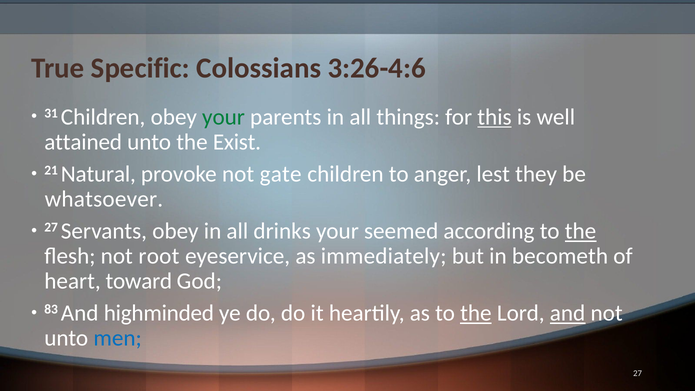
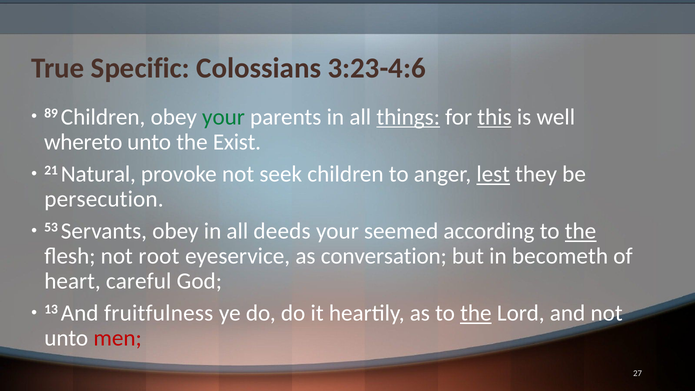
3:26-4:6: 3:26-4:6 -> 3:23-4:6 (377, 68)
31: 31 -> 89 (51, 113)
things underline: none -> present (408, 117)
attained: attained -> whereto (83, 142)
gate: gate -> seek (281, 174)
lest underline: none -> present (493, 174)
whatsoever: whatsoever -> persecution (104, 199)
27: 27 -> 53 (51, 227)
drinks: drinks -> deeds (282, 231)
immediately: immediately -> conversation (384, 256)
toward: toward -> careful (139, 281)
83: 83 -> 13 (51, 309)
highminded: highminded -> fruitfulness (159, 313)
and underline: present -> none (568, 313)
men colour: blue -> red (118, 338)
